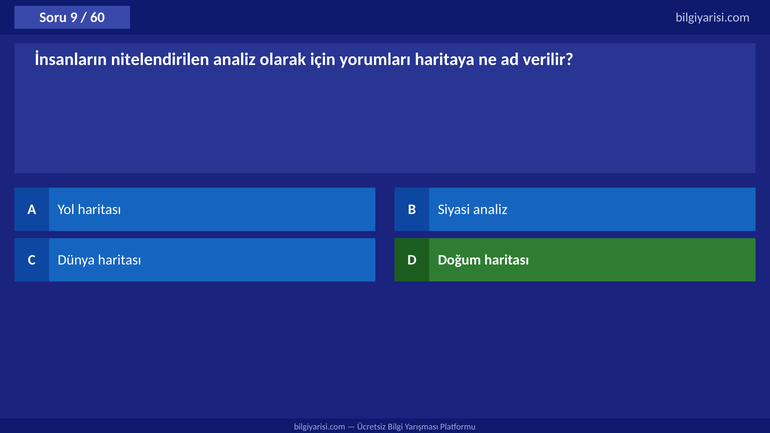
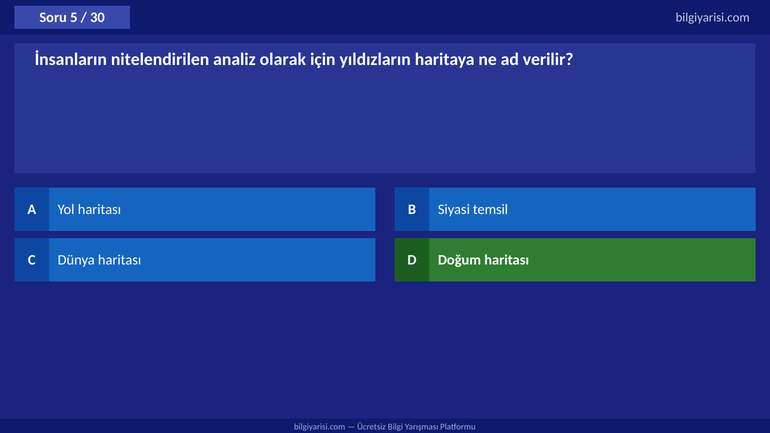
9: 9 -> 5 (74, 18)
60: 60 -> 30 (97, 18)
yorumları: yorumları -> yıldızların (375, 59)
Siyasi analiz: analiz -> temsil (490, 210)
